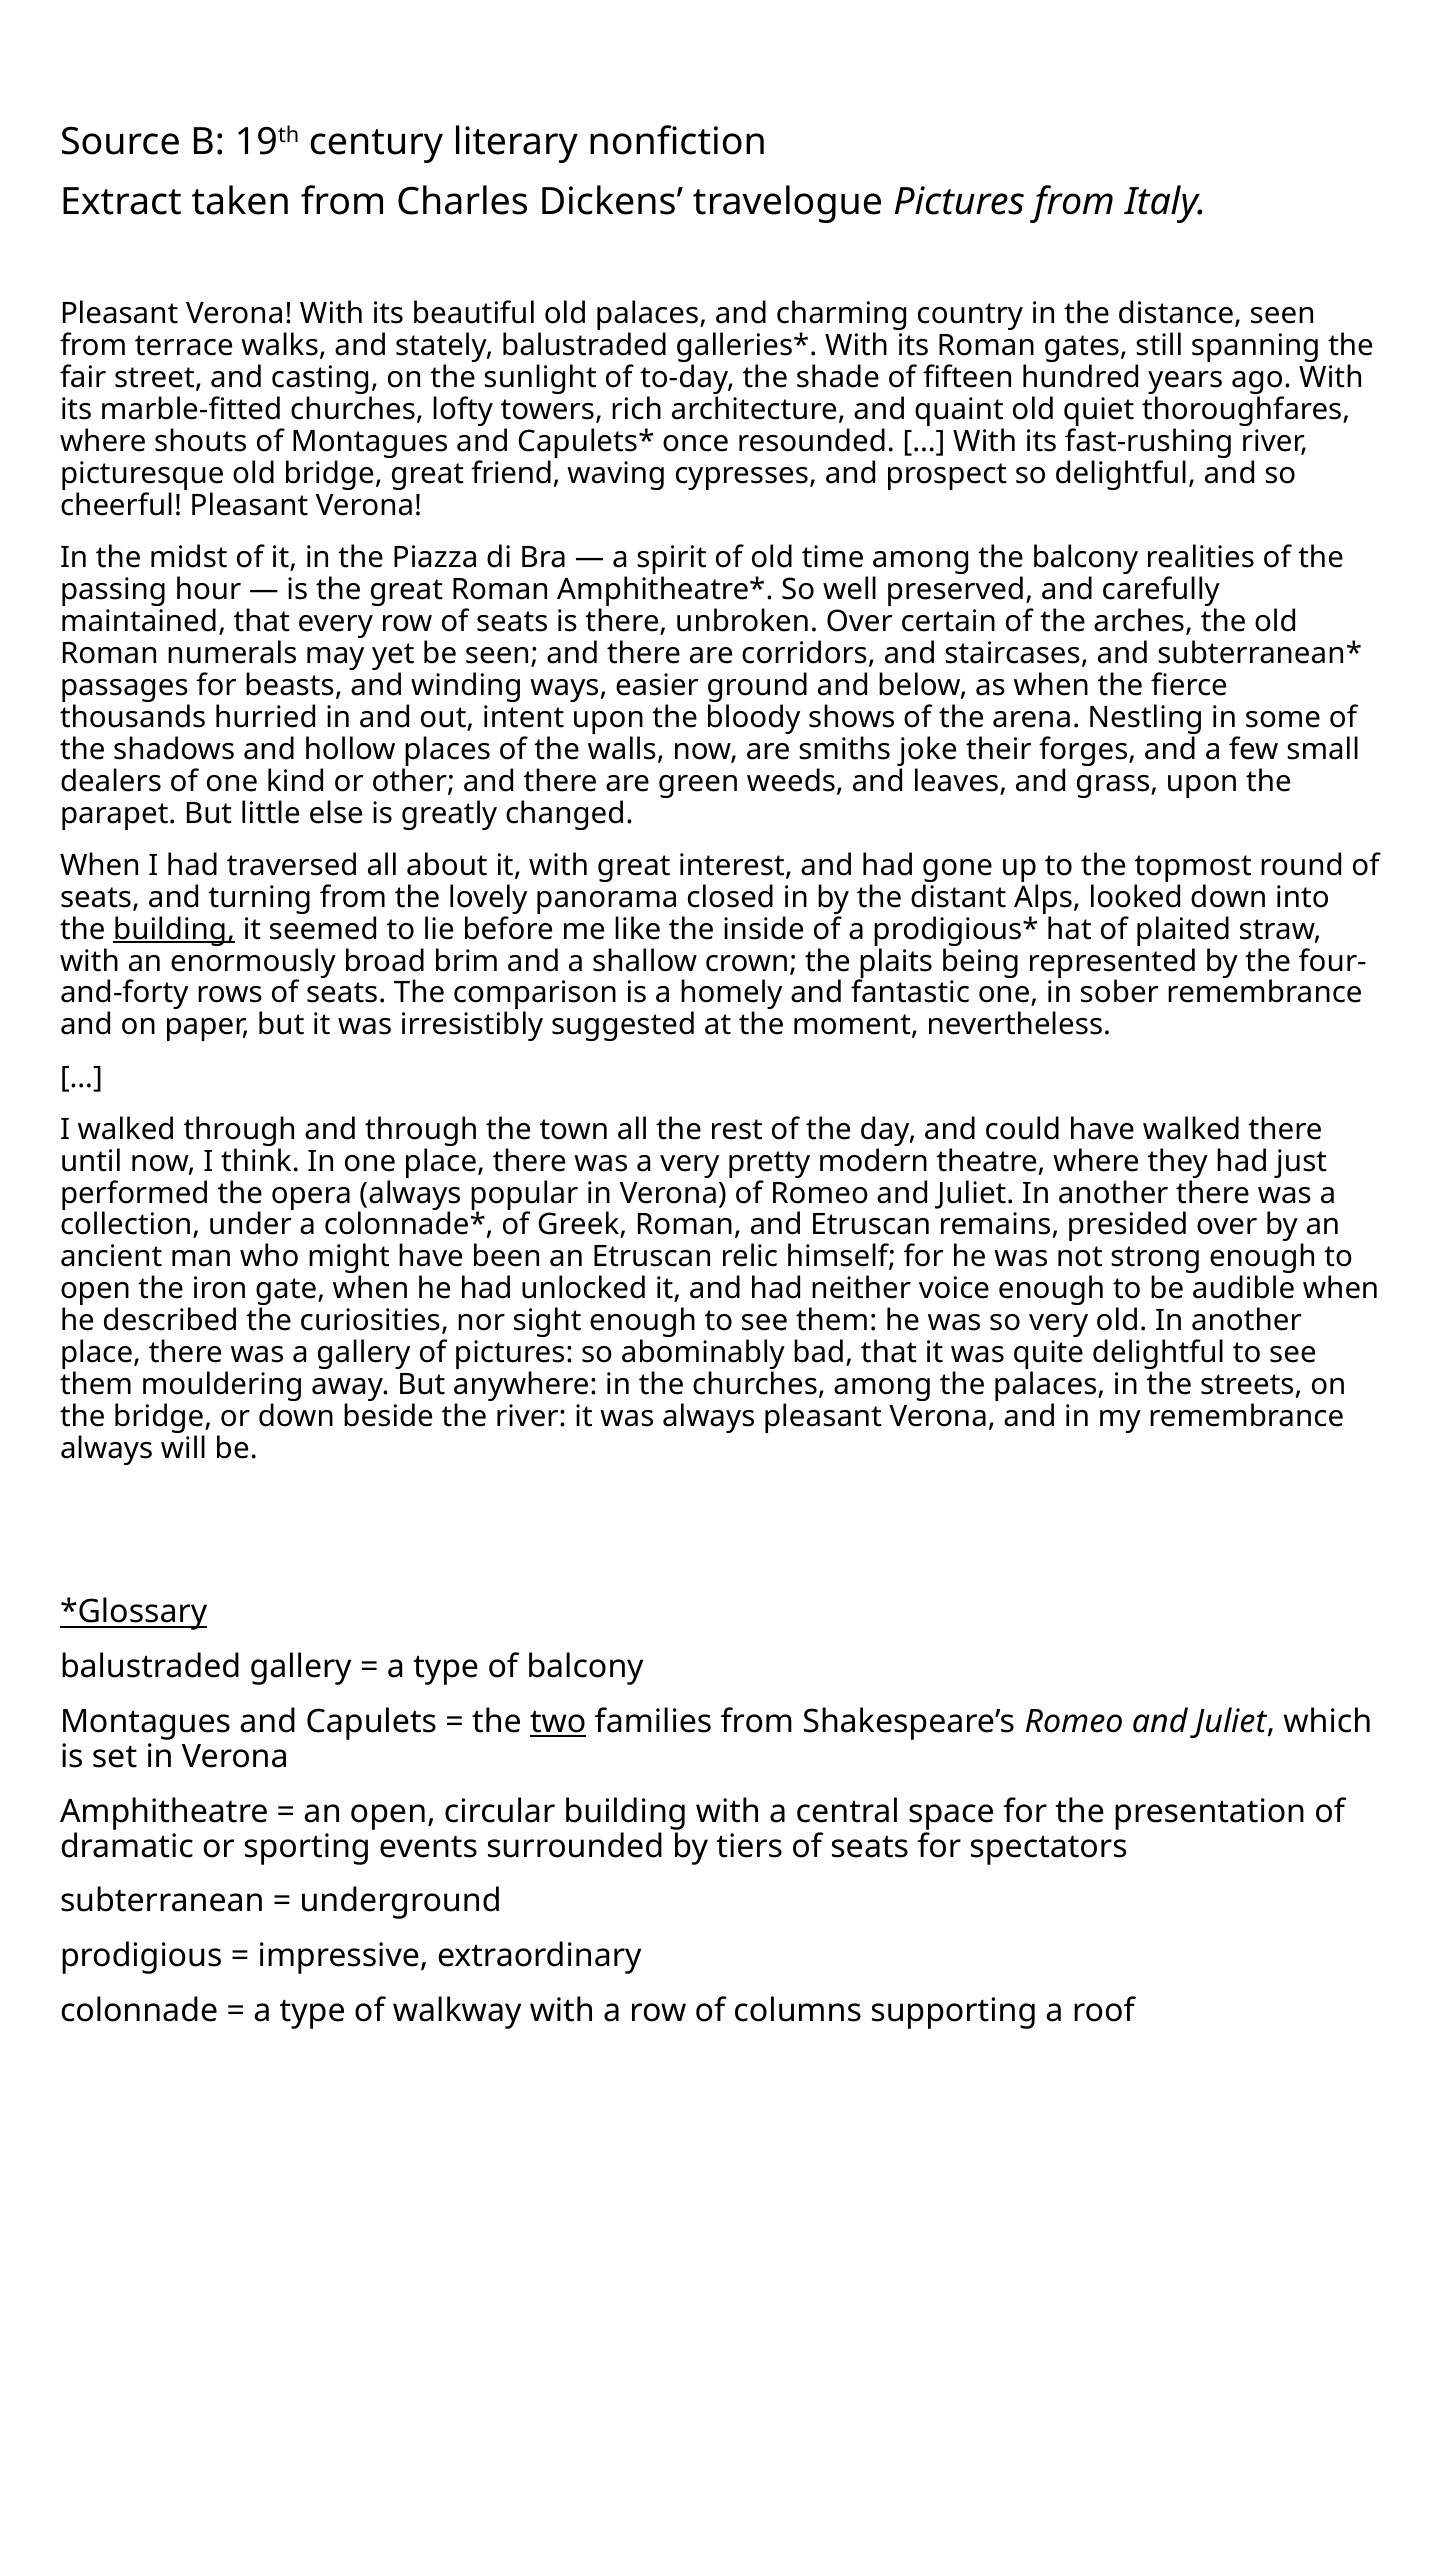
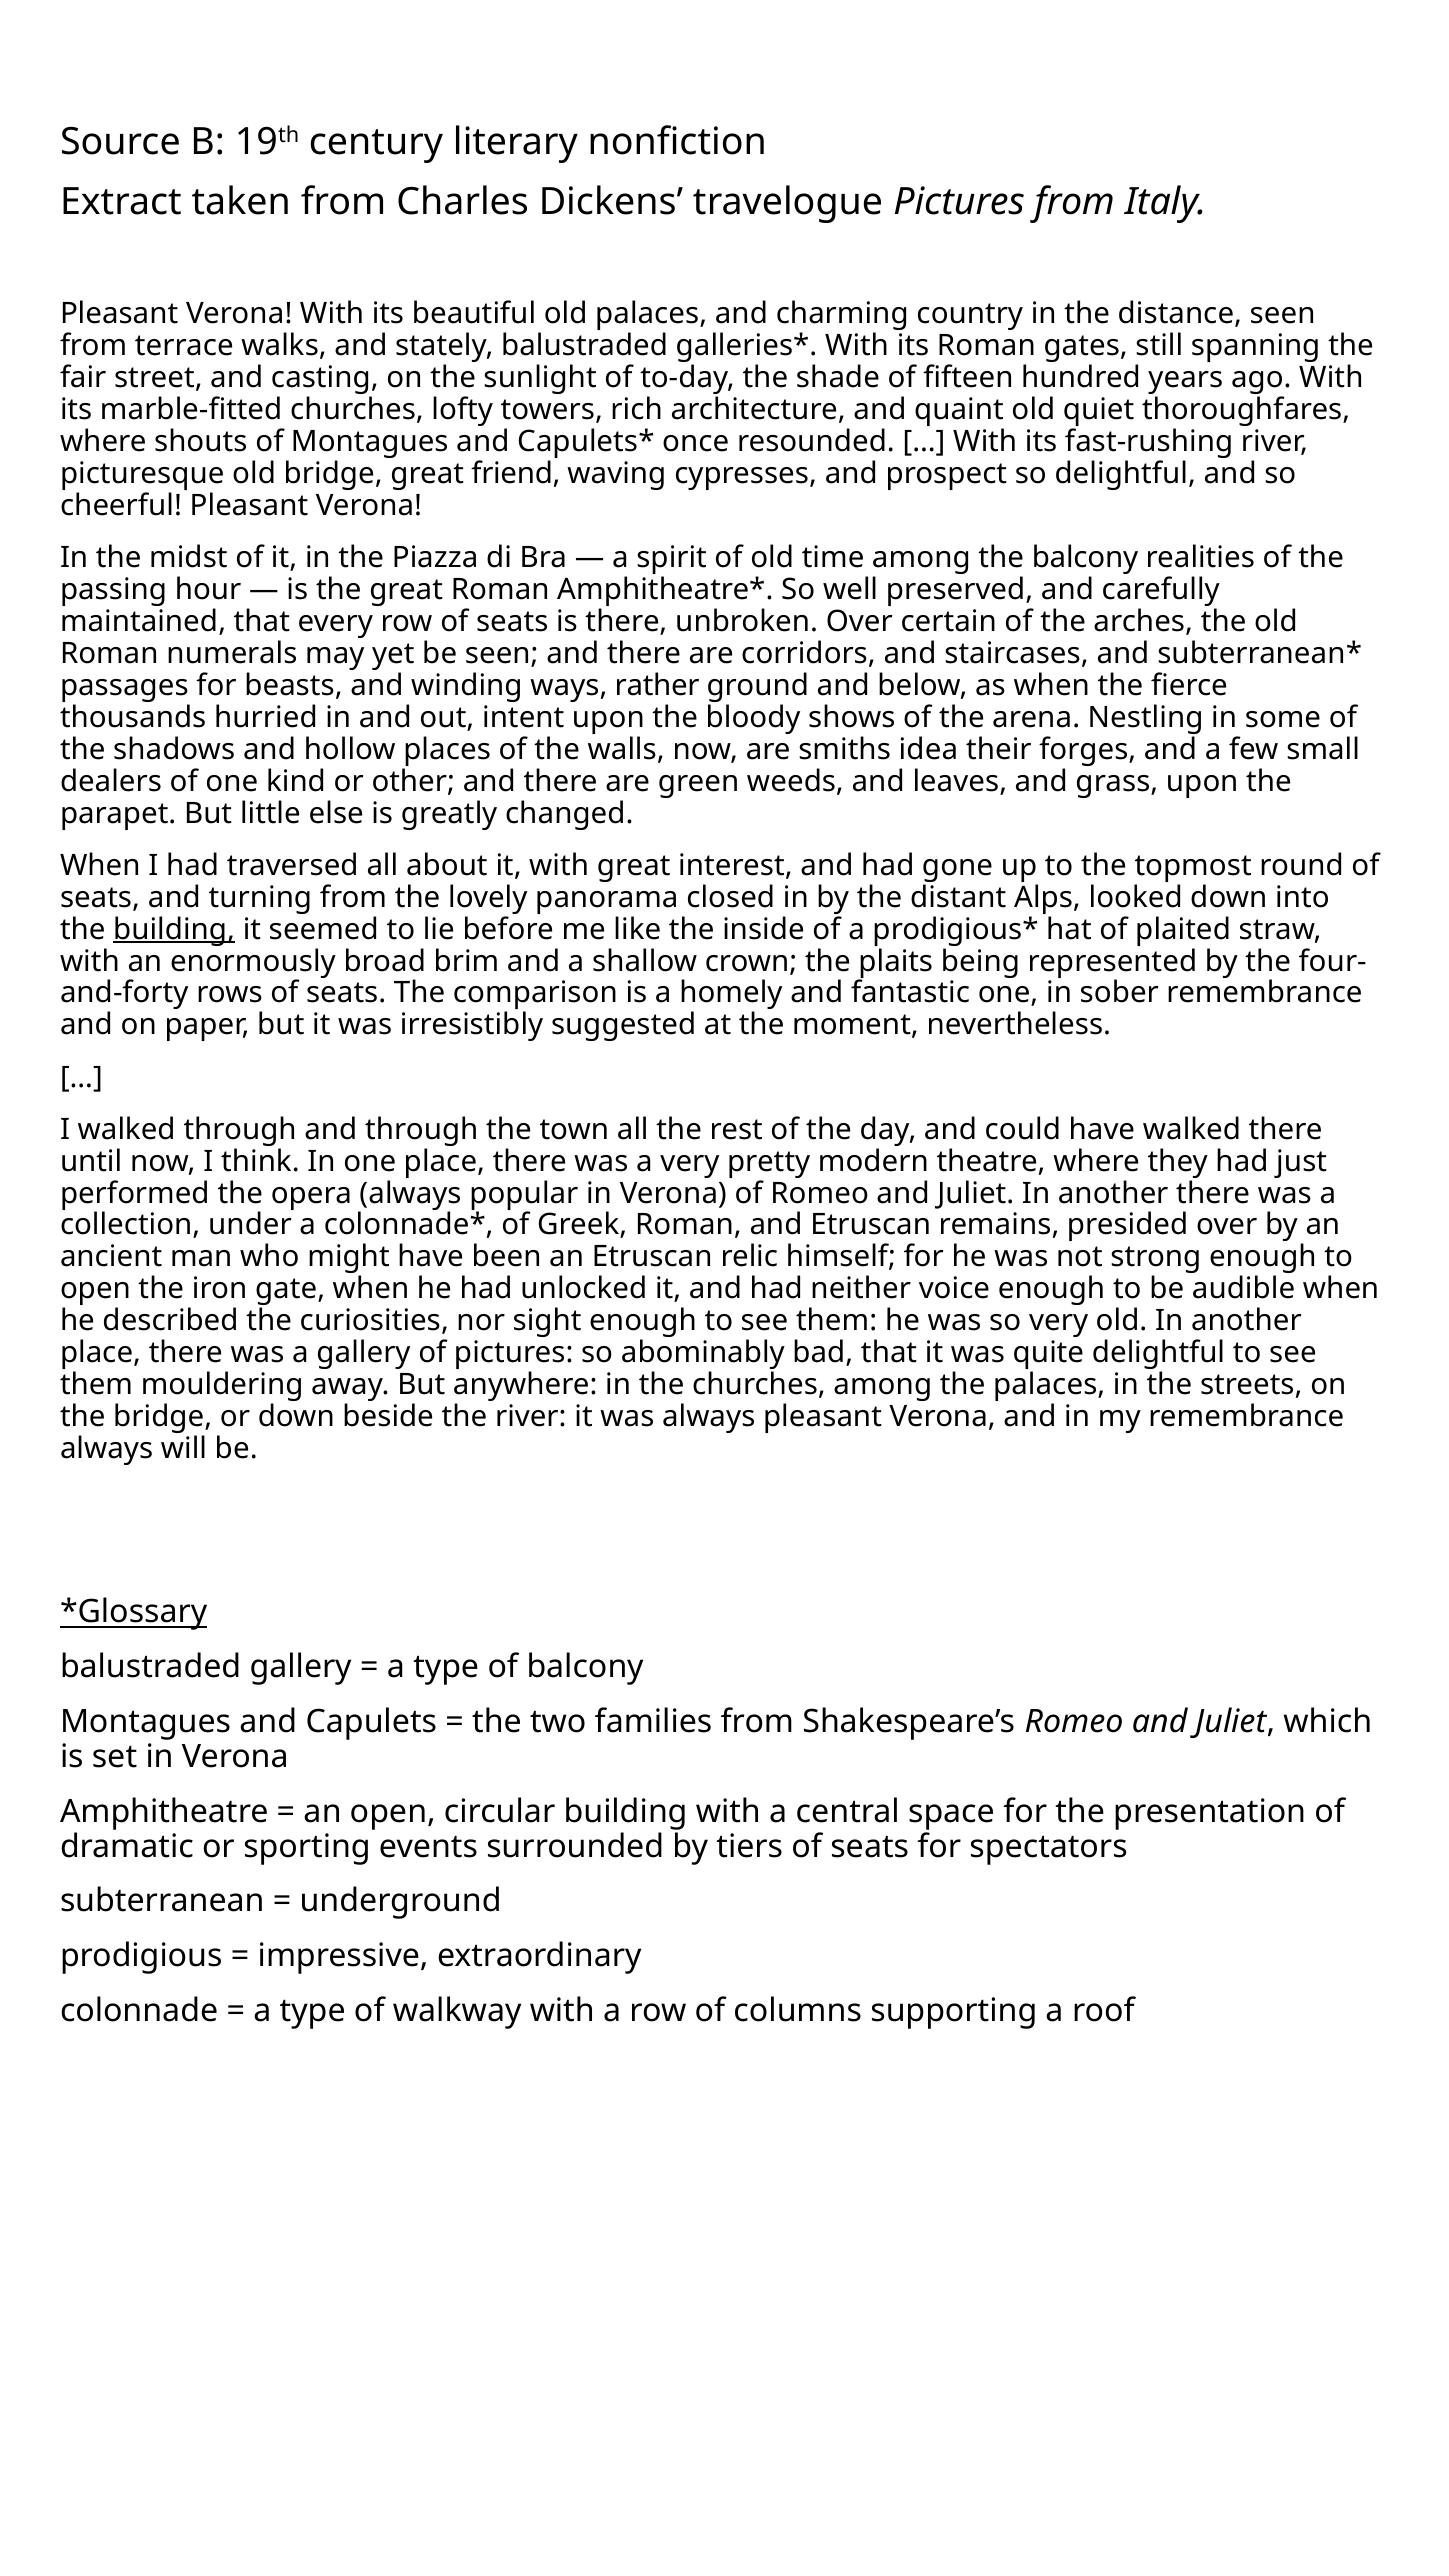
easier: easier -> rather (657, 686)
joke: joke -> idea (928, 749)
two underline: present -> none (558, 1722)
